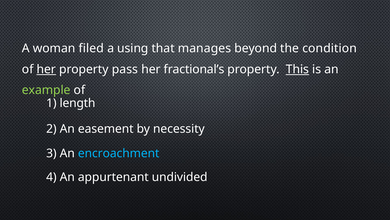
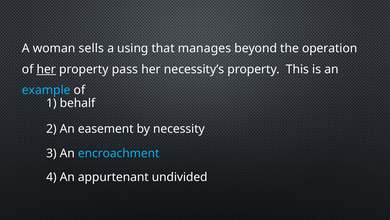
filed: filed -> sells (91, 48)
condition: condition -> operation (330, 48)
fractional’s: fractional’s -> necessity’s (194, 69)
This underline: present -> none (297, 69)
example colour: light green -> light blue (46, 90)
length: length -> behalf (77, 103)
